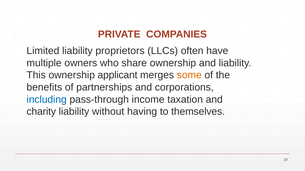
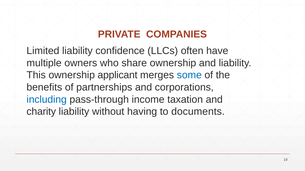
proprietors: proprietors -> confidence (120, 51)
some colour: orange -> blue (189, 75)
themselves: themselves -> documents (198, 112)
